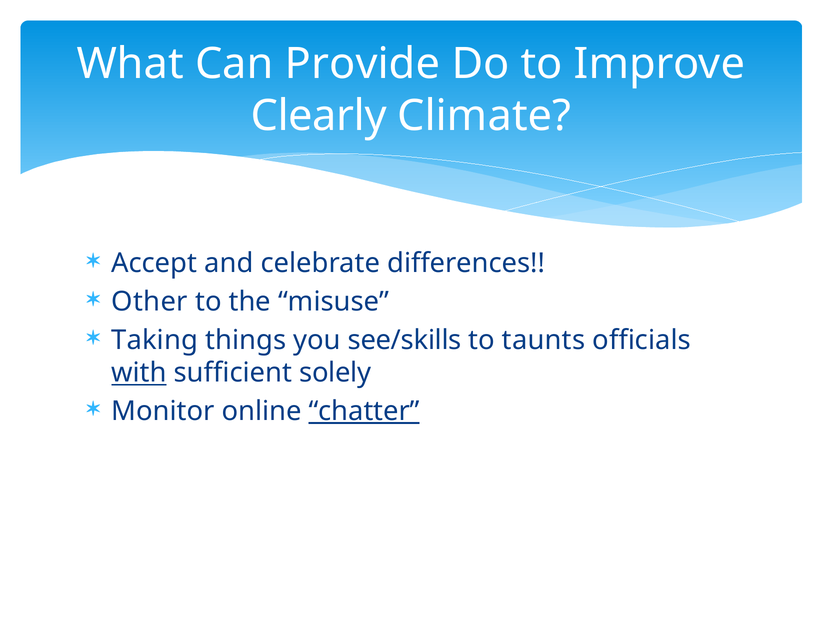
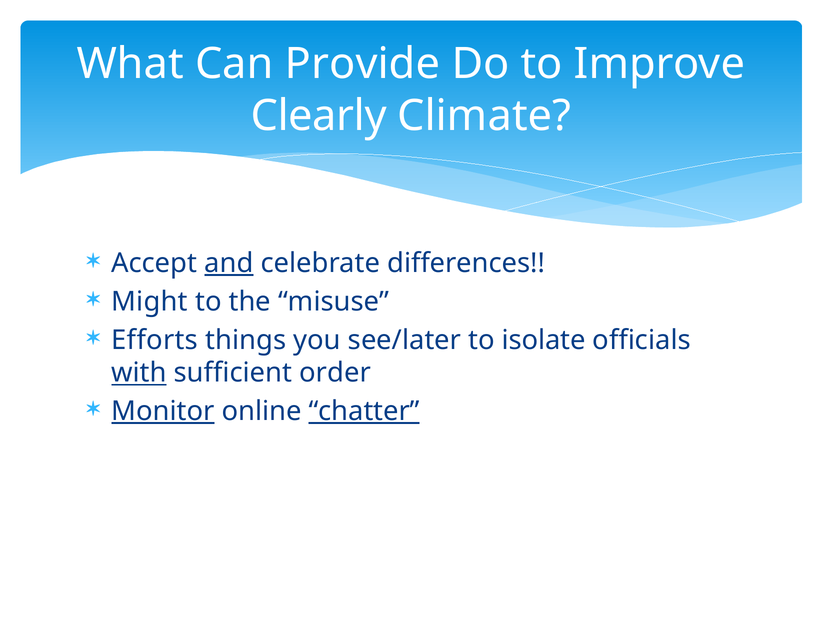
and underline: none -> present (229, 263)
Other: Other -> Might (150, 301)
Taking: Taking -> Efforts (155, 340)
see/skills: see/skills -> see/later (405, 340)
taunts: taunts -> isolate (544, 340)
solely: solely -> order (335, 373)
Monitor underline: none -> present (163, 411)
